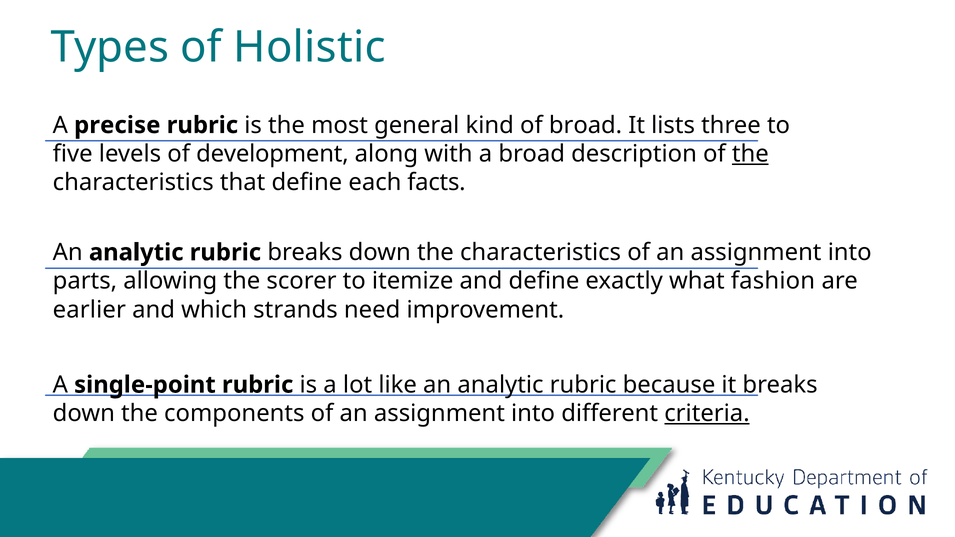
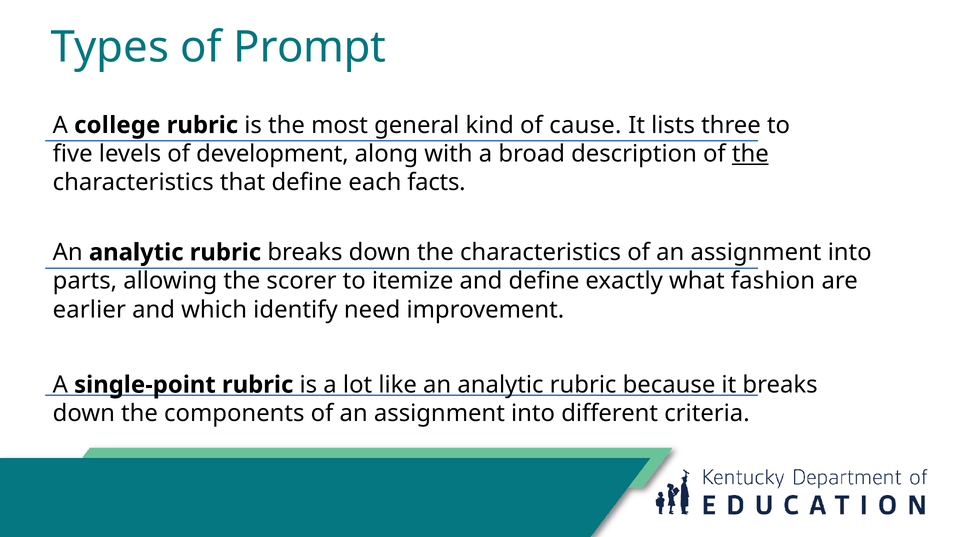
Holistic: Holistic -> Prompt (310, 47)
precise: precise -> college (117, 125)
of broad: broad -> cause (585, 125)
strands: strands -> identify (295, 310)
criteria underline: present -> none (707, 414)
